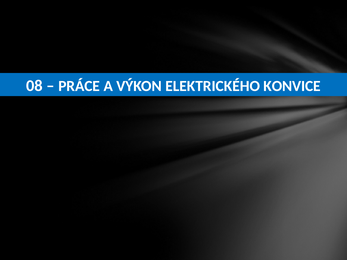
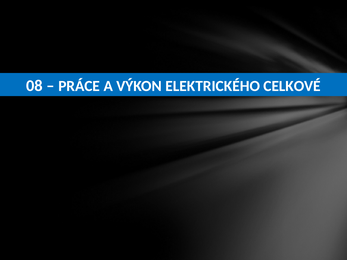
KONVICE: KONVICE -> CELKOVÉ (292, 86)
